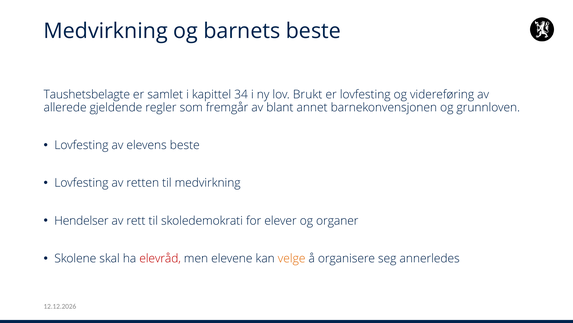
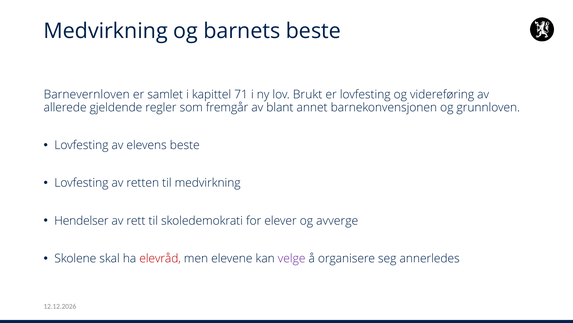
Taushetsbelagte: Taushetsbelagte -> Barnevernloven (87, 94)
34: 34 -> 71 (241, 94)
organer: organer -> avverge (337, 220)
velge colour: orange -> purple (292, 258)
